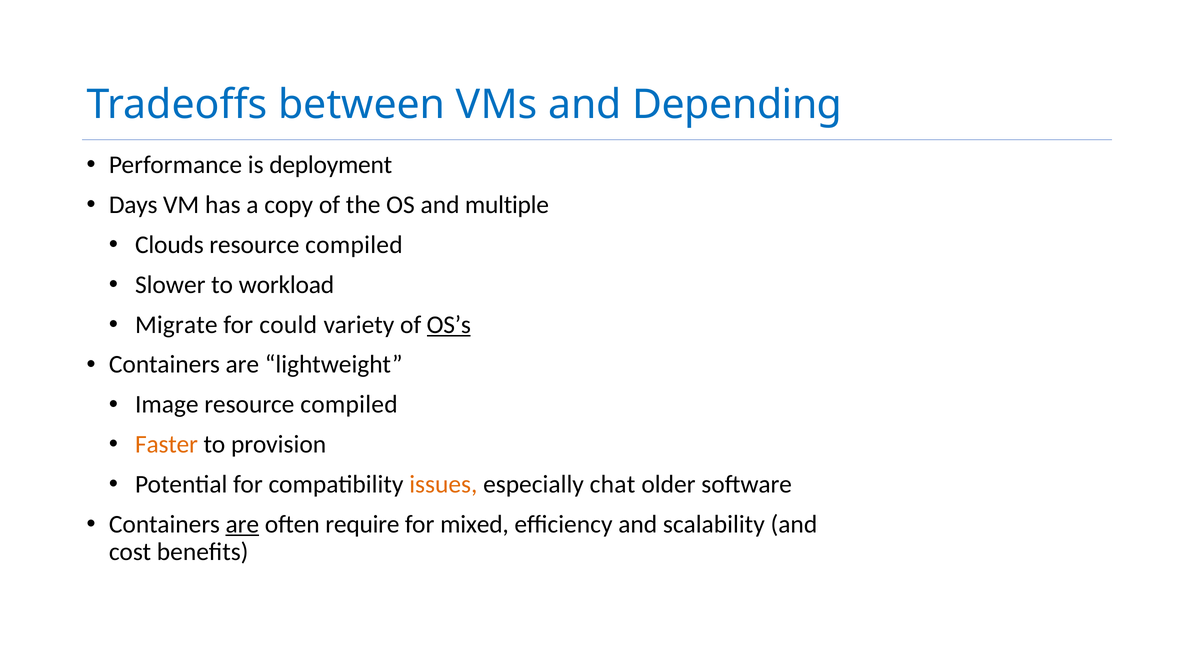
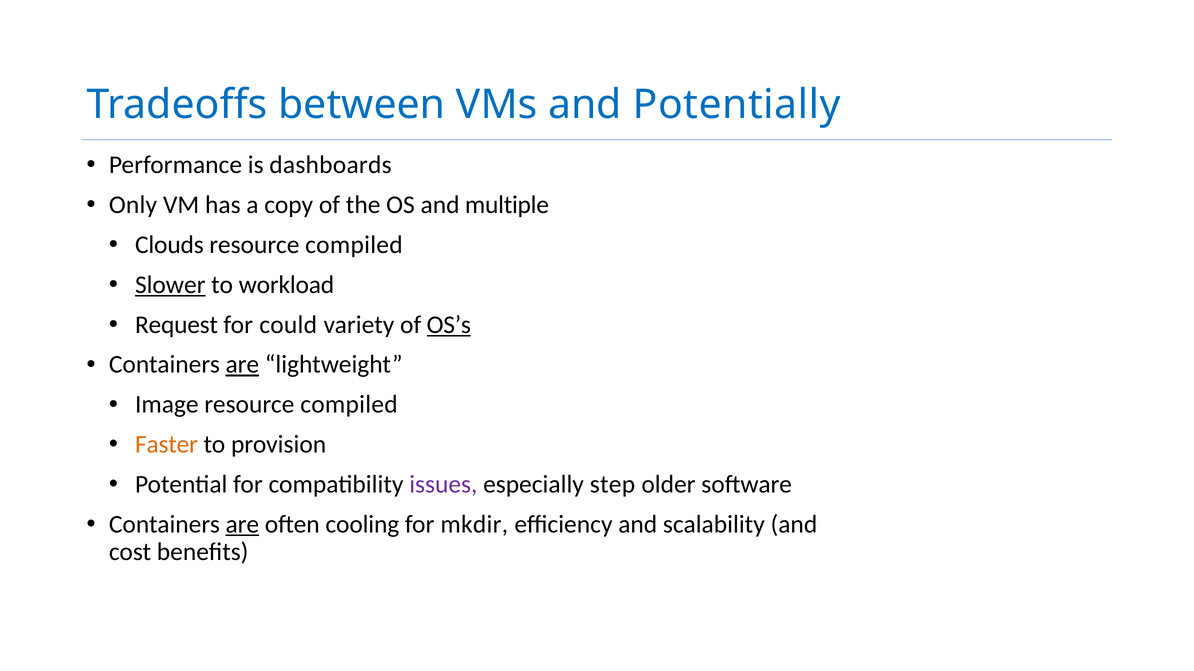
Depending: Depending -> Potentially (737, 105)
deployment: deployment -> dashboards (330, 165)
Days: Days -> Only (133, 205)
Slower underline: none -> present (170, 285)
Migrate: Migrate -> Request (176, 325)
are underline: none -> present (242, 365)
issues colour: orange -> purple (443, 485)
chat: chat -> step (613, 485)
require: require -> cooling (362, 525)
mixed: mixed -> mkdir (474, 525)
